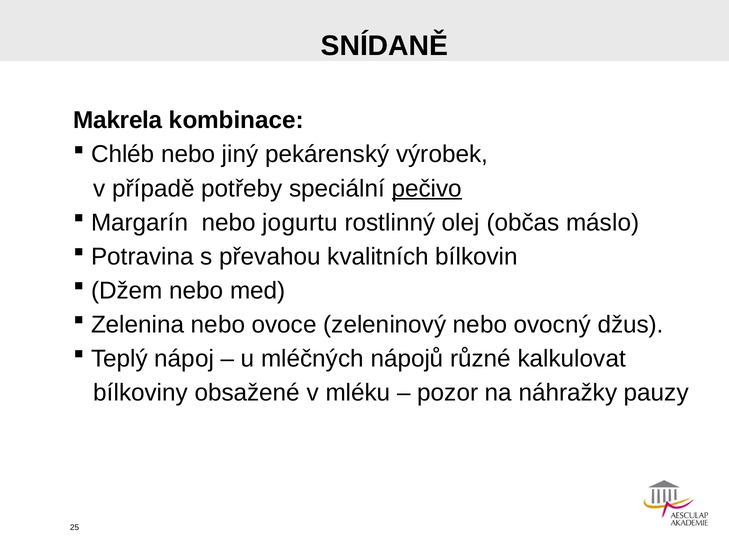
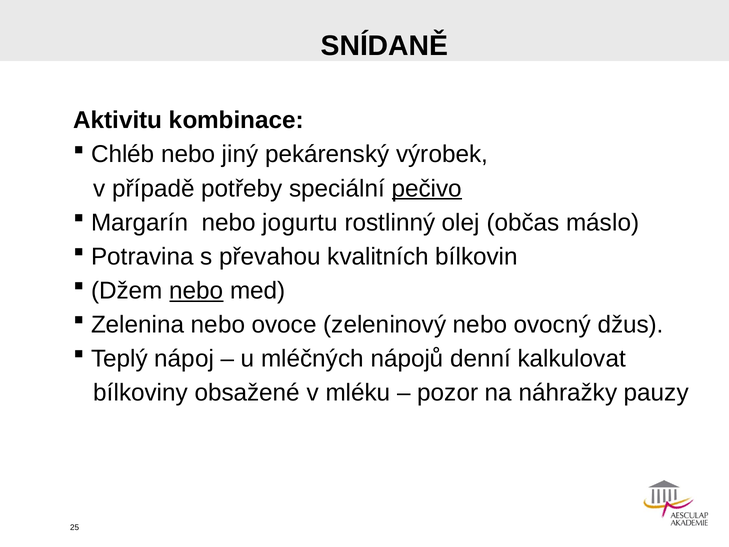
Makrela: Makrela -> Aktivitu (118, 120)
nebo underline: none -> present (196, 290)
různé: různé -> denní (481, 358)
